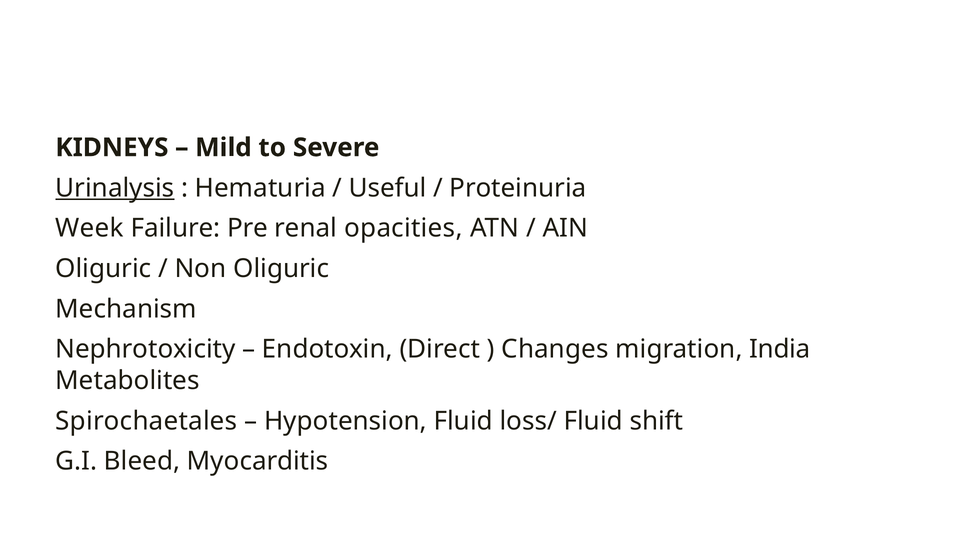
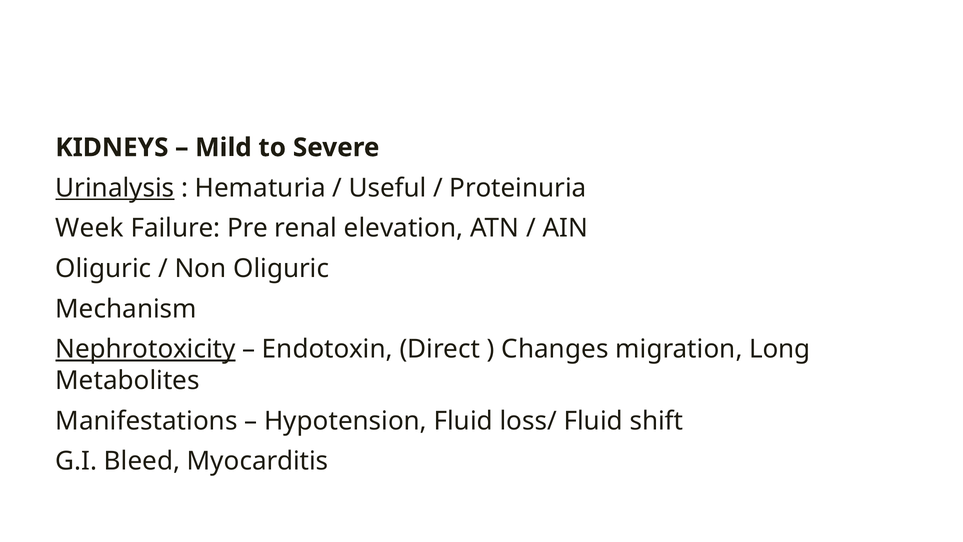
opacities: opacities -> elevation (403, 228)
Nephrotoxicity underline: none -> present (145, 349)
India: India -> Long (780, 349)
Spirochaetales: Spirochaetales -> Manifestations (146, 421)
